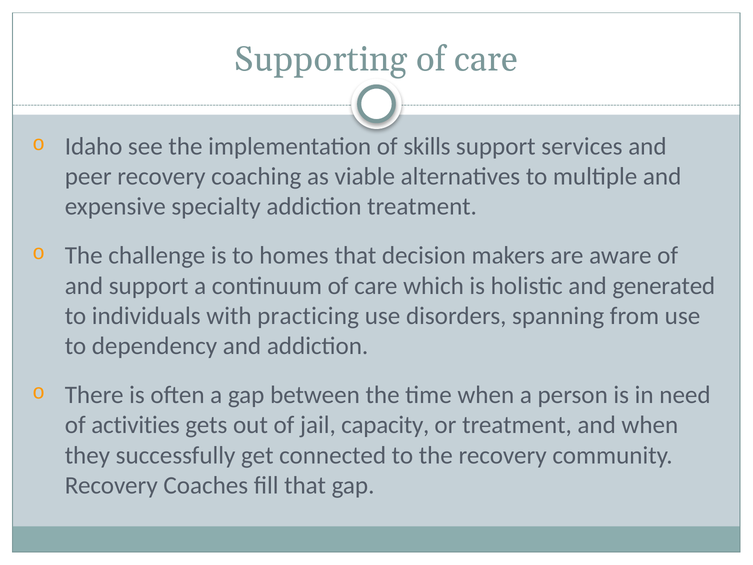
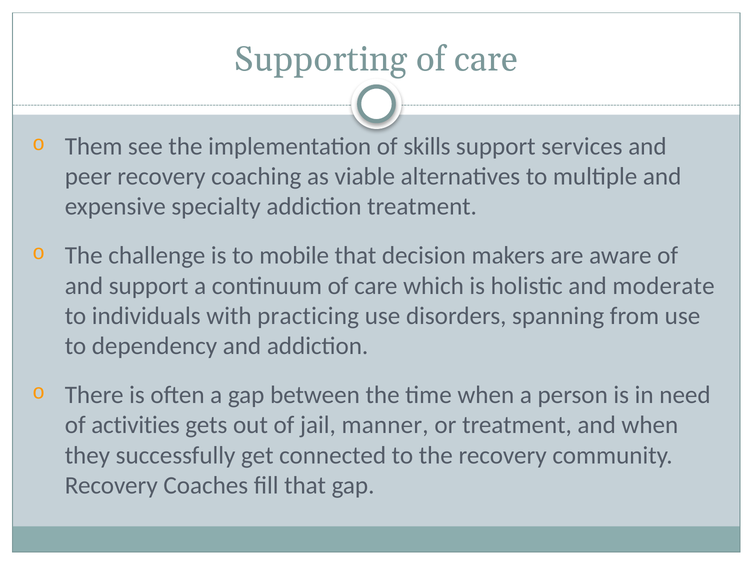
Idaho: Idaho -> Them (94, 146)
homes: homes -> mobile (294, 255)
generated: generated -> moderate (664, 286)
capacity: capacity -> manner (385, 425)
